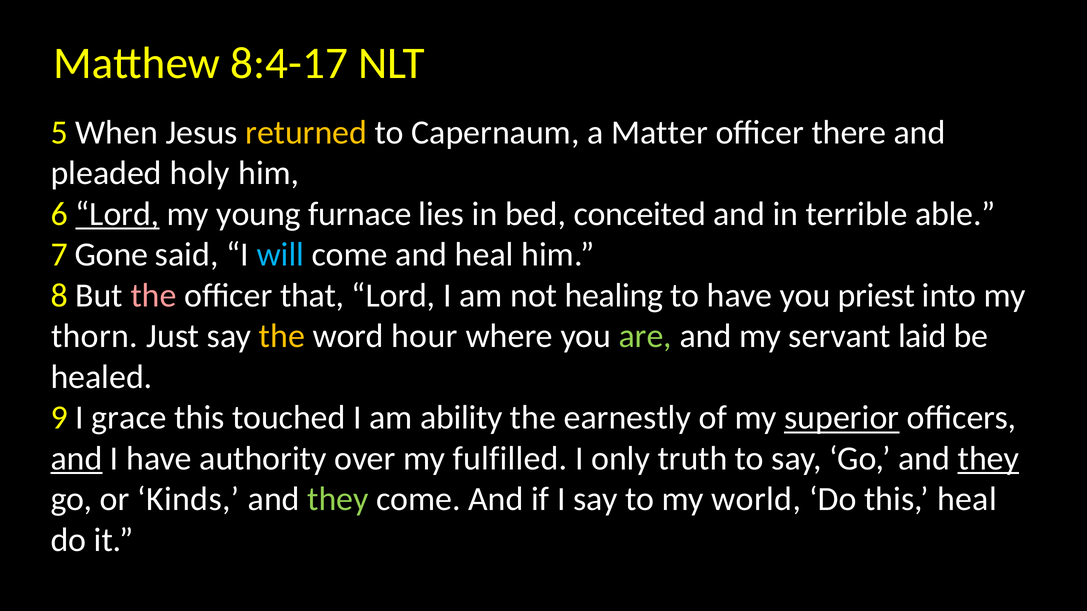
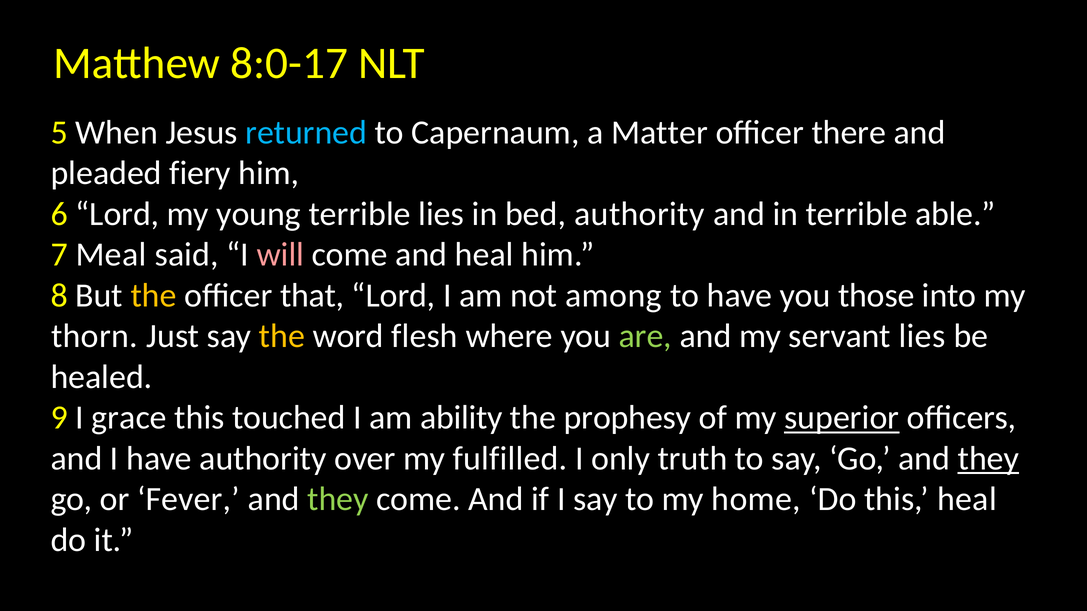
8:4-17: 8:4-17 -> 8:0-17 (289, 63)
returned colour: yellow -> light blue (306, 133)
holy: holy -> fiery (200, 173)
Lord underline: present -> none (117, 214)
young furnace: furnace -> terrible (360, 214)
bed conceited: conceited -> authority (639, 214)
Gone: Gone -> Meal (111, 255)
will colour: light blue -> pink (280, 255)
the colour: pink -> yellow (154, 296)
healing: healing -> among (614, 296)
priest: priest -> those (876, 296)
hour: hour -> flesh (425, 336)
servant laid: laid -> lies (922, 336)
earnestly: earnestly -> prophesy (627, 418)
and underline: present -> none (77, 459)
Kinds: Kinds -> Fever (188, 500)
world: world -> home (756, 500)
